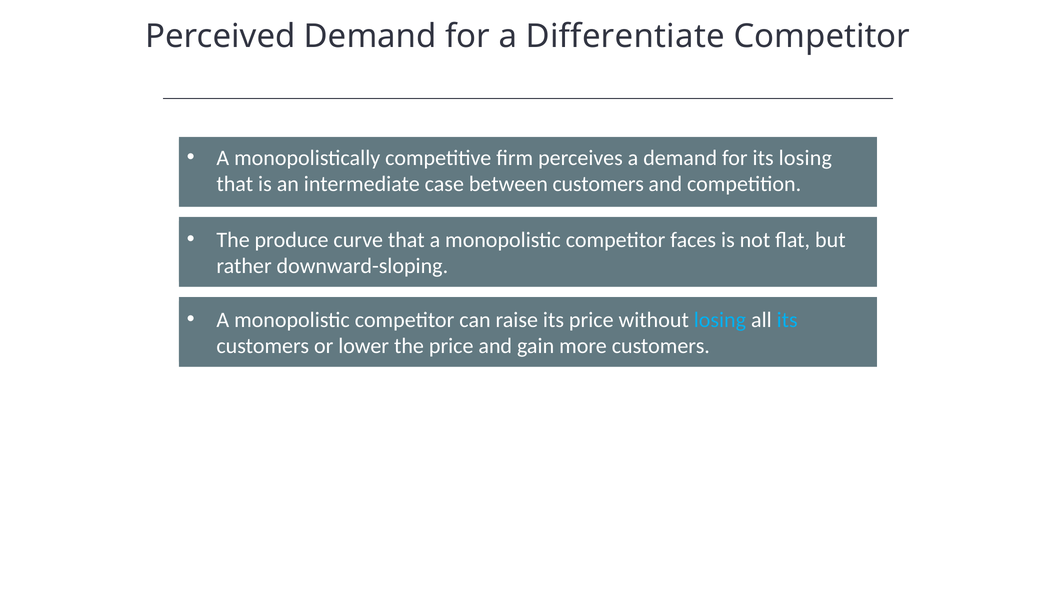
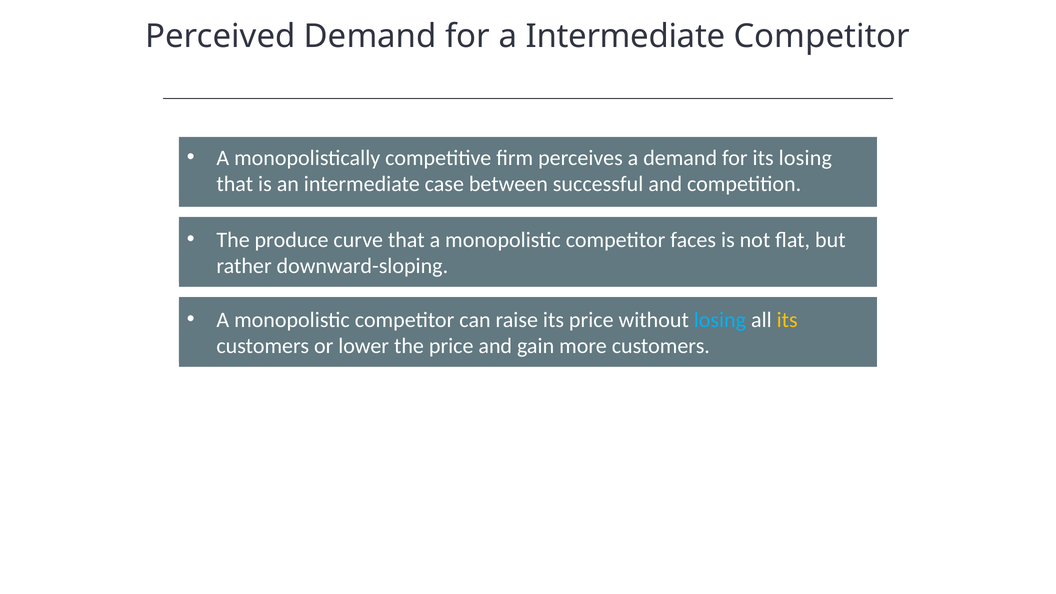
a Differentiate: Differentiate -> Intermediate (626, 36)
between customers: customers -> successful (598, 184)
its colour: light blue -> yellow (787, 320)
